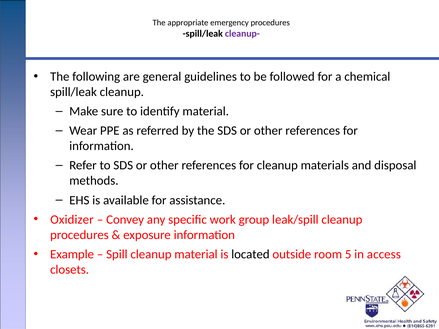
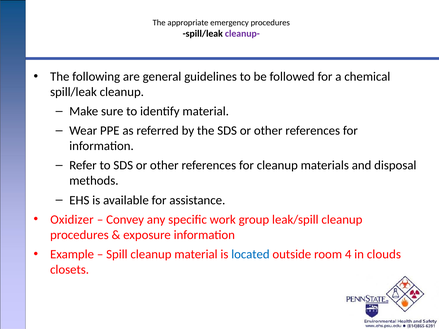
located colour: black -> blue (250, 254)
5: 5 -> 4 (348, 254)
access: access -> clouds (384, 254)
